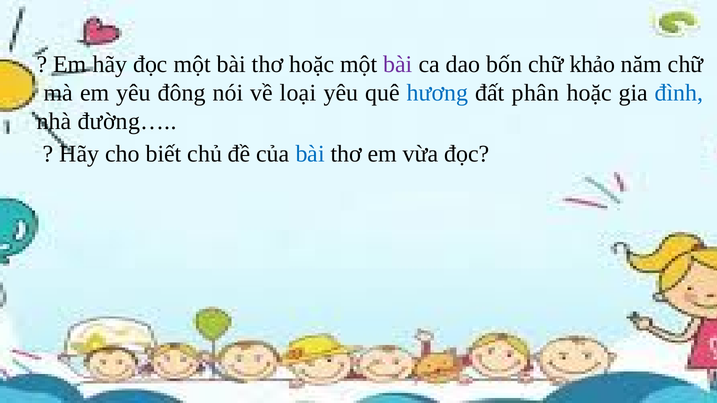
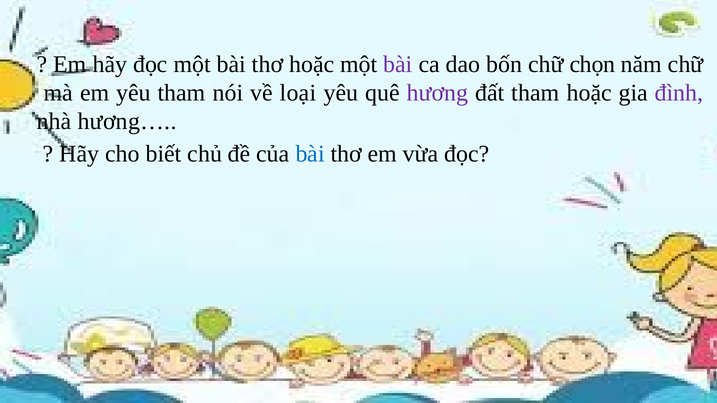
khảo: khảo -> chọn (592, 64)
yêu đông: đông -> tham (182, 93)
hương colour: blue -> purple (438, 93)
đất phân: phân -> tham (536, 93)
đình colour: blue -> purple (679, 93)
đường…: đường… -> hương… (127, 122)
